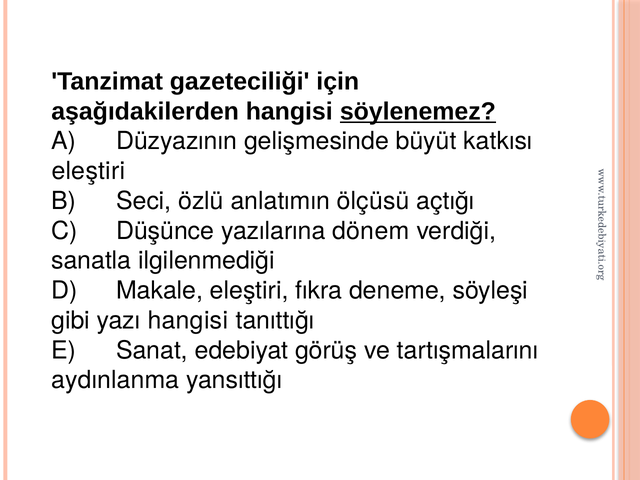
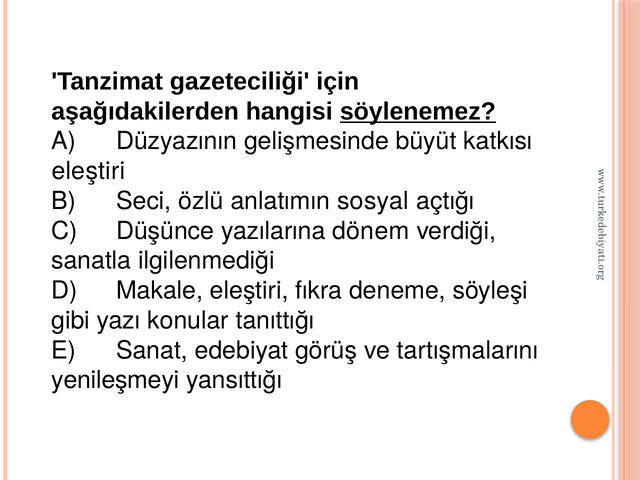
ölçüsü: ölçüsü -> sosyal (373, 201)
yazı hangisi: hangisi -> konular (188, 320)
aydınlanma: aydınlanma -> yenileşmeyi (115, 380)
